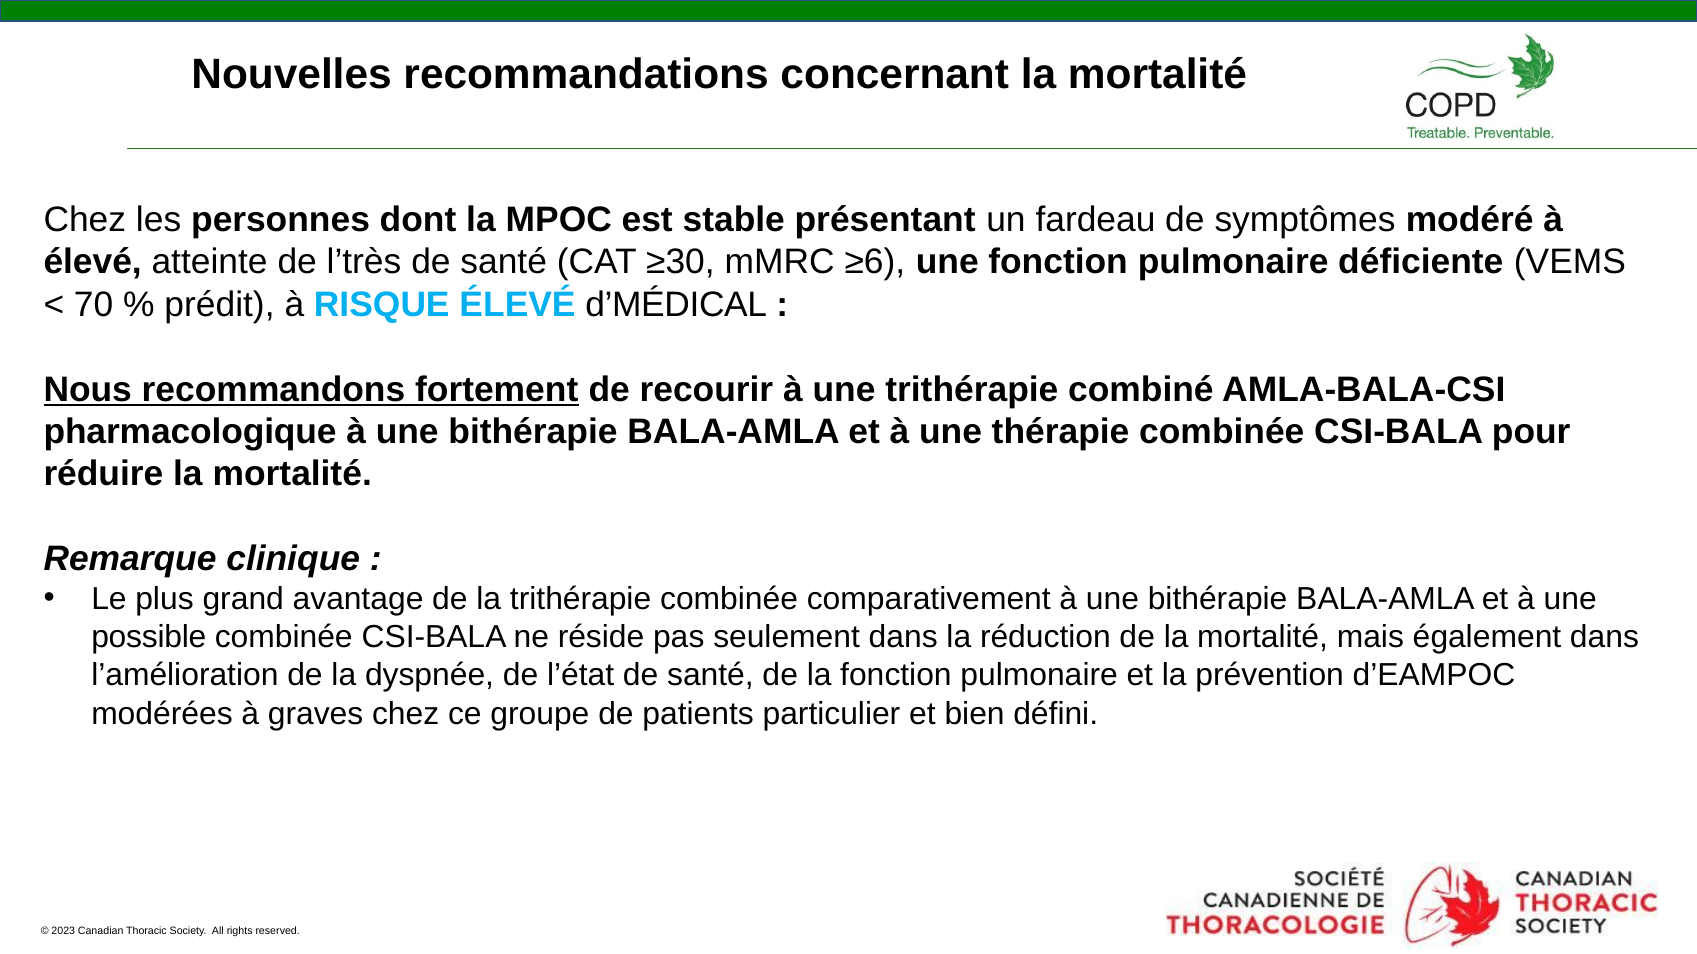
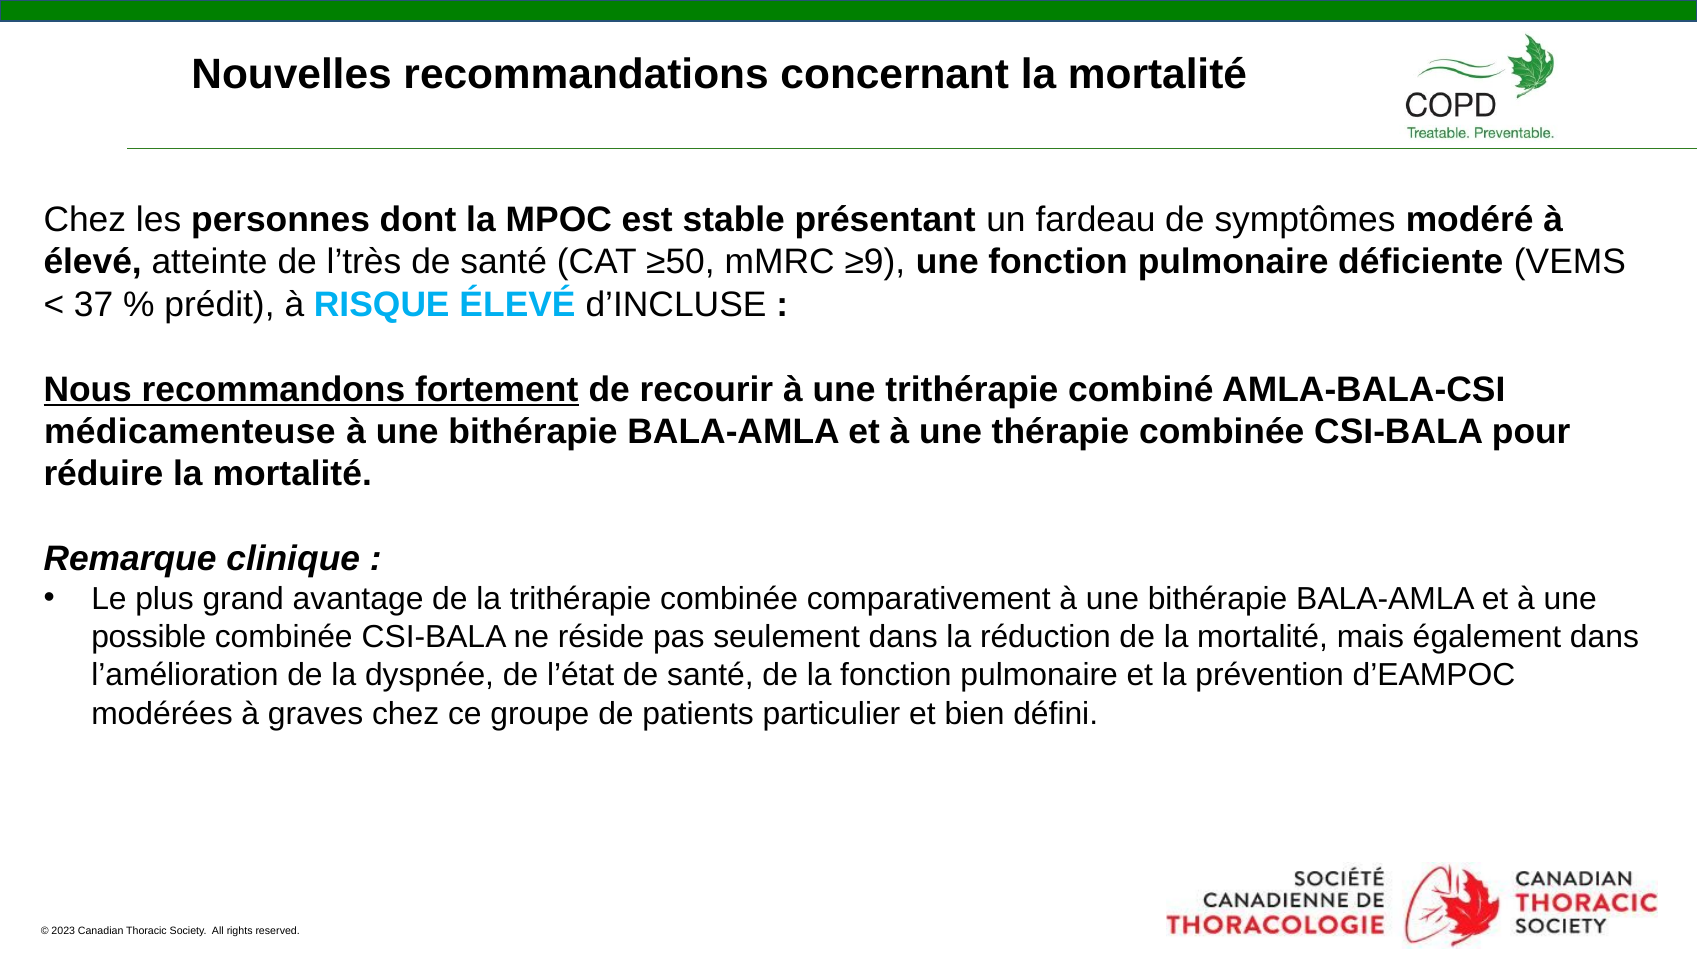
≥30: ≥30 -> ≥50 (680, 262)
≥6: ≥6 -> ≥9 (875, 262)
70: 70 -> 37 (94, 305)
d’MÉDICAL: d’MÉDICAL -> d’INCLUSE (676, 305)
pharmacologique: pharmacologique -> médicamenteuse (190, 432)
